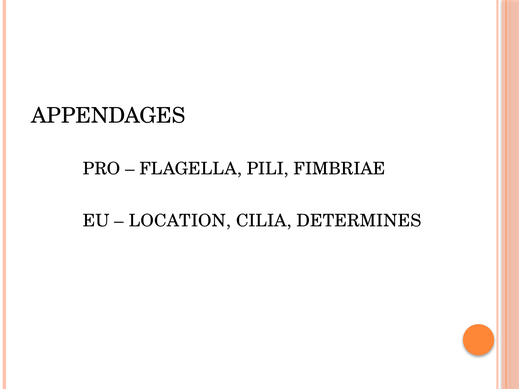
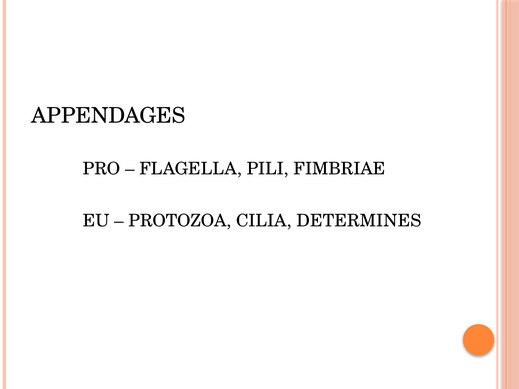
LOCATION: LOCATION -> PROTOZOA (180, 221)
